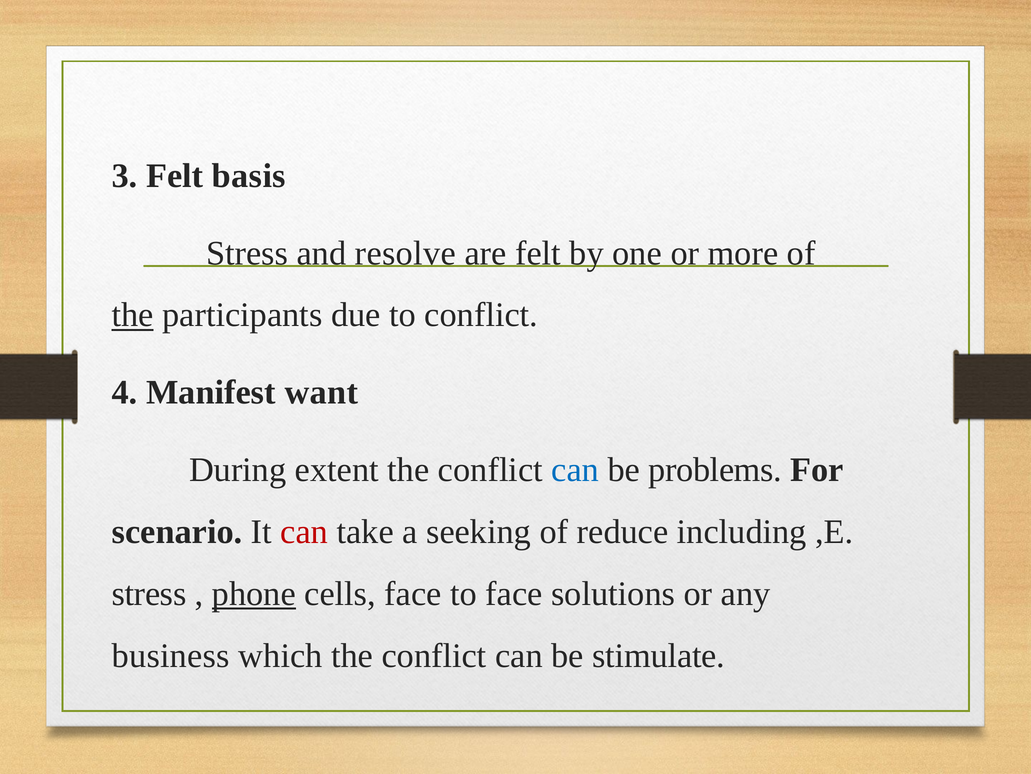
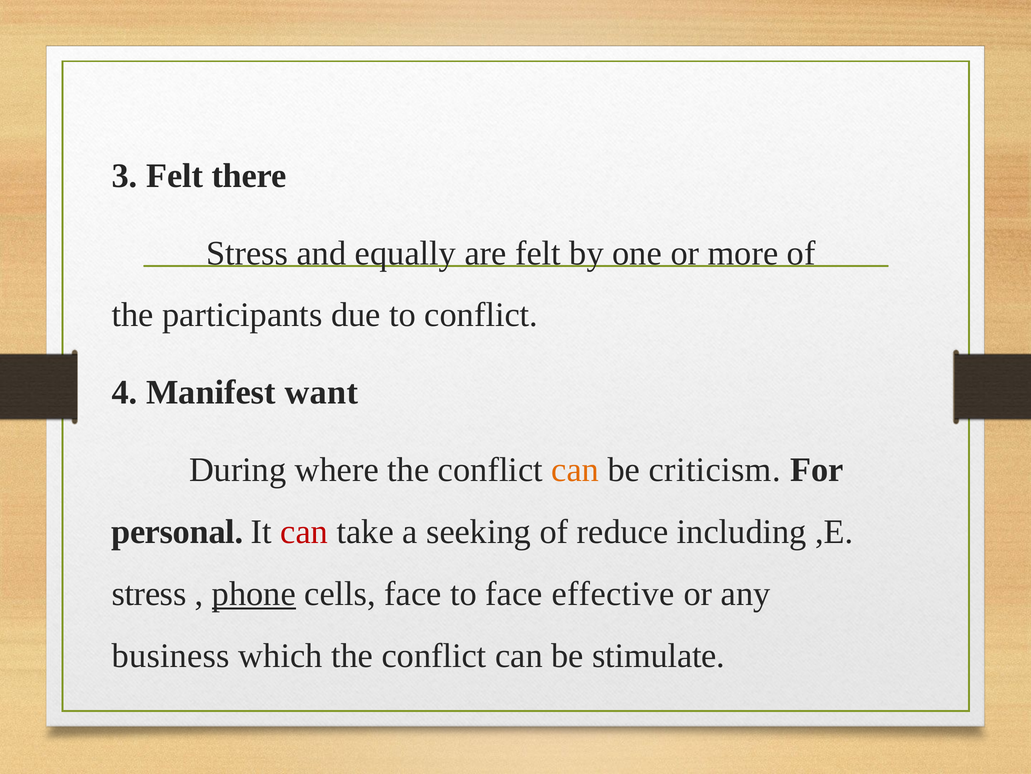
basis: basis -> there (249, 176)
resolve: resolve -> equally (405, 253)
the underline: present -> none (133, 315)
extent: extent -> where (337, 469)
can colour: blue -> orange (575, 469)
problems: problems -> criticism (715, 469)
scenario: scenario -> personal (177, 531)
solutions: solutions -> effective (613, 593)
